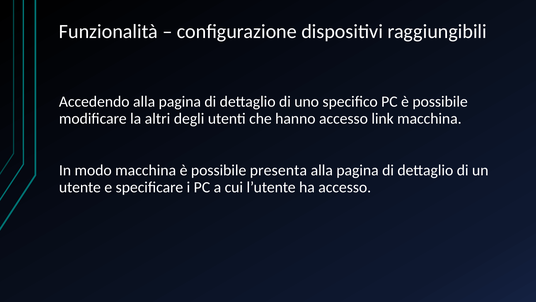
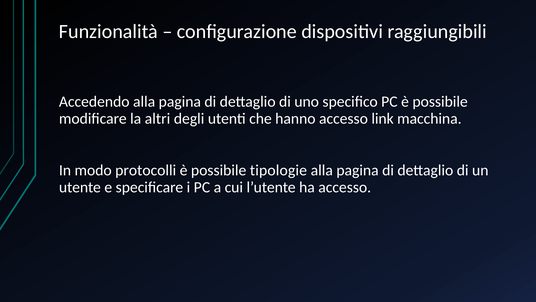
modo macchina: macchina -> protocolli (146, 170)
presenta: presenta -> tipologie (278, 170)
